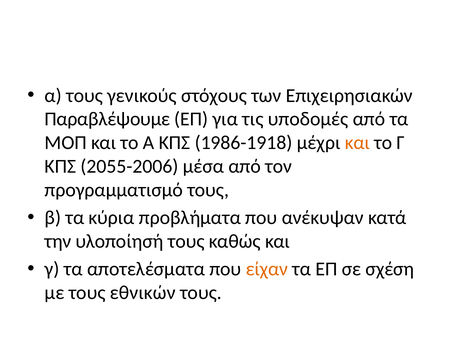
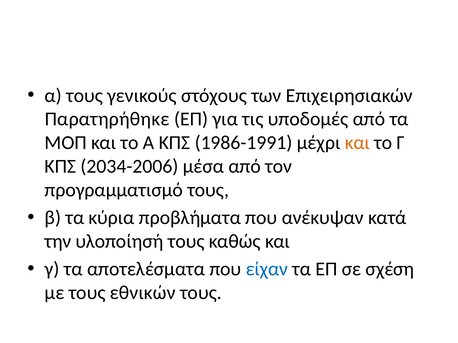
Παραβλέψουμε: Παραβλέψουμε -> Παρατηρήθηκε (107, 119)
1986-1918: 1986-1918 -> 1986-1991 (244, 143)
2055-2006: 2055-2006 -> 2034-2006 (129, 167)
είχαν colour: orange -> blue (267, 270)
